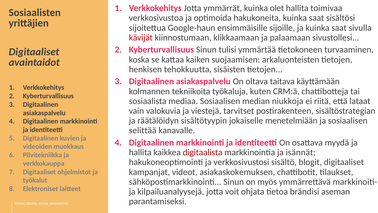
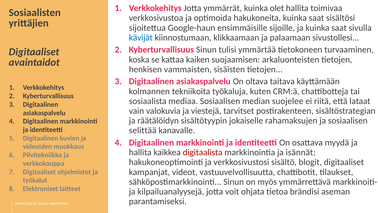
kävijät colour: red -> blue (141, 38)
tehokkuutta: tehokkuutta -> vammaisten (188, 69)
niukkoja: niukkoja -> suojelee (288, 101)
menetelmiään: menetelmiään -> rahamaksujen (291, 120)
asiakaskokemuksen: asiakaskokemuksen -> vastuuvelvollisuutta (237, 172)
